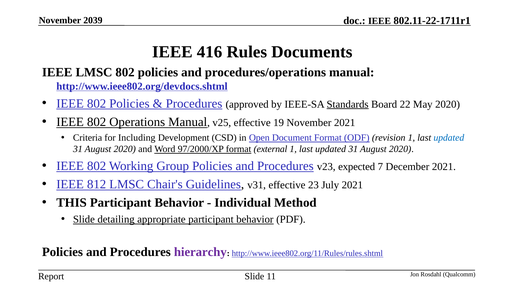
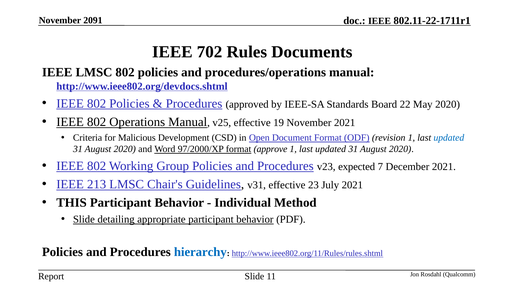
2039: 2039 -> 2091 (93, 20)
416: 416 -> 702 (210, 52)
Standards underline: present -> none (348, 104)
Including: Including -> Malicious (137, 138)
external: external -> approve (270, 149)
812: 812 -> 213 (97, 185)
hierarchy colour: purple -> blue (200, 252)
